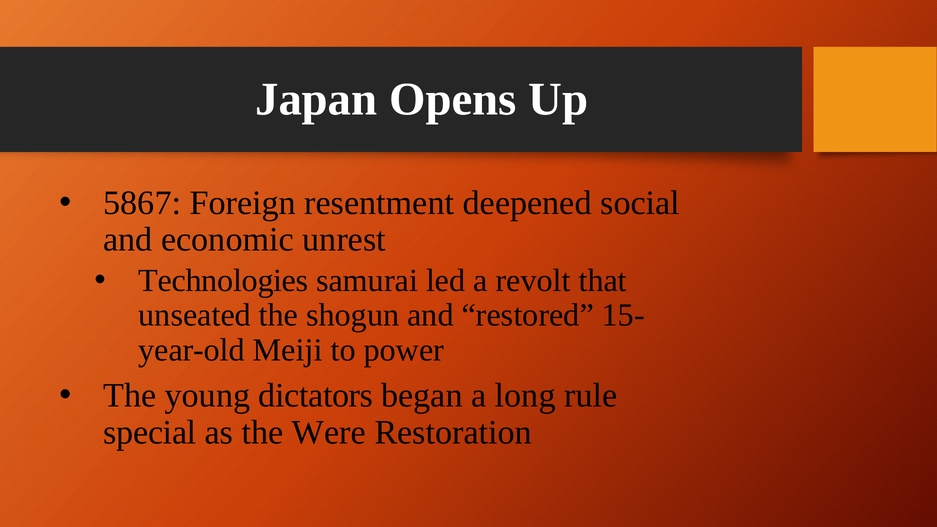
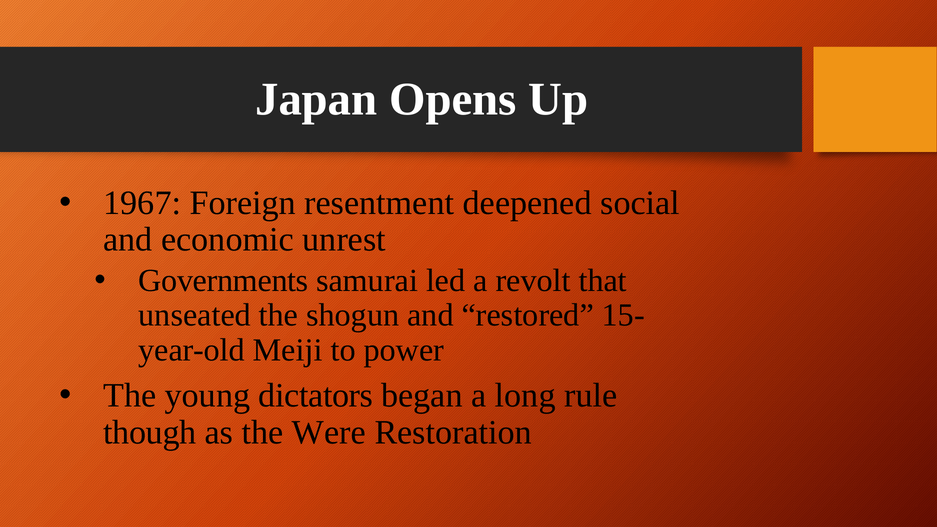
5867: 5867 -> 1967 (142, 203)
Technologies: Technologies -> Governments (223, 280)
special: special -> though (150, 433)
